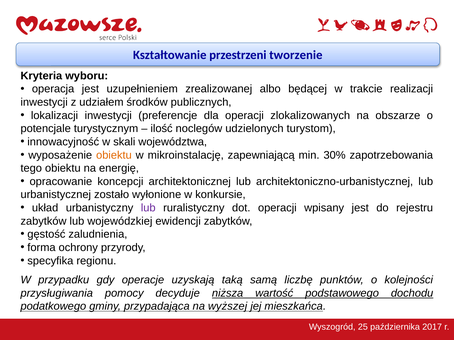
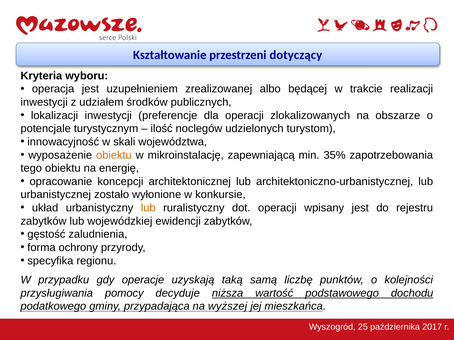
tworzenie: tworzenie -> dotyczący (296, 55)
30%: 30% -> 35% (335, 155)
lub colour: purple -> orange (148, 208)
